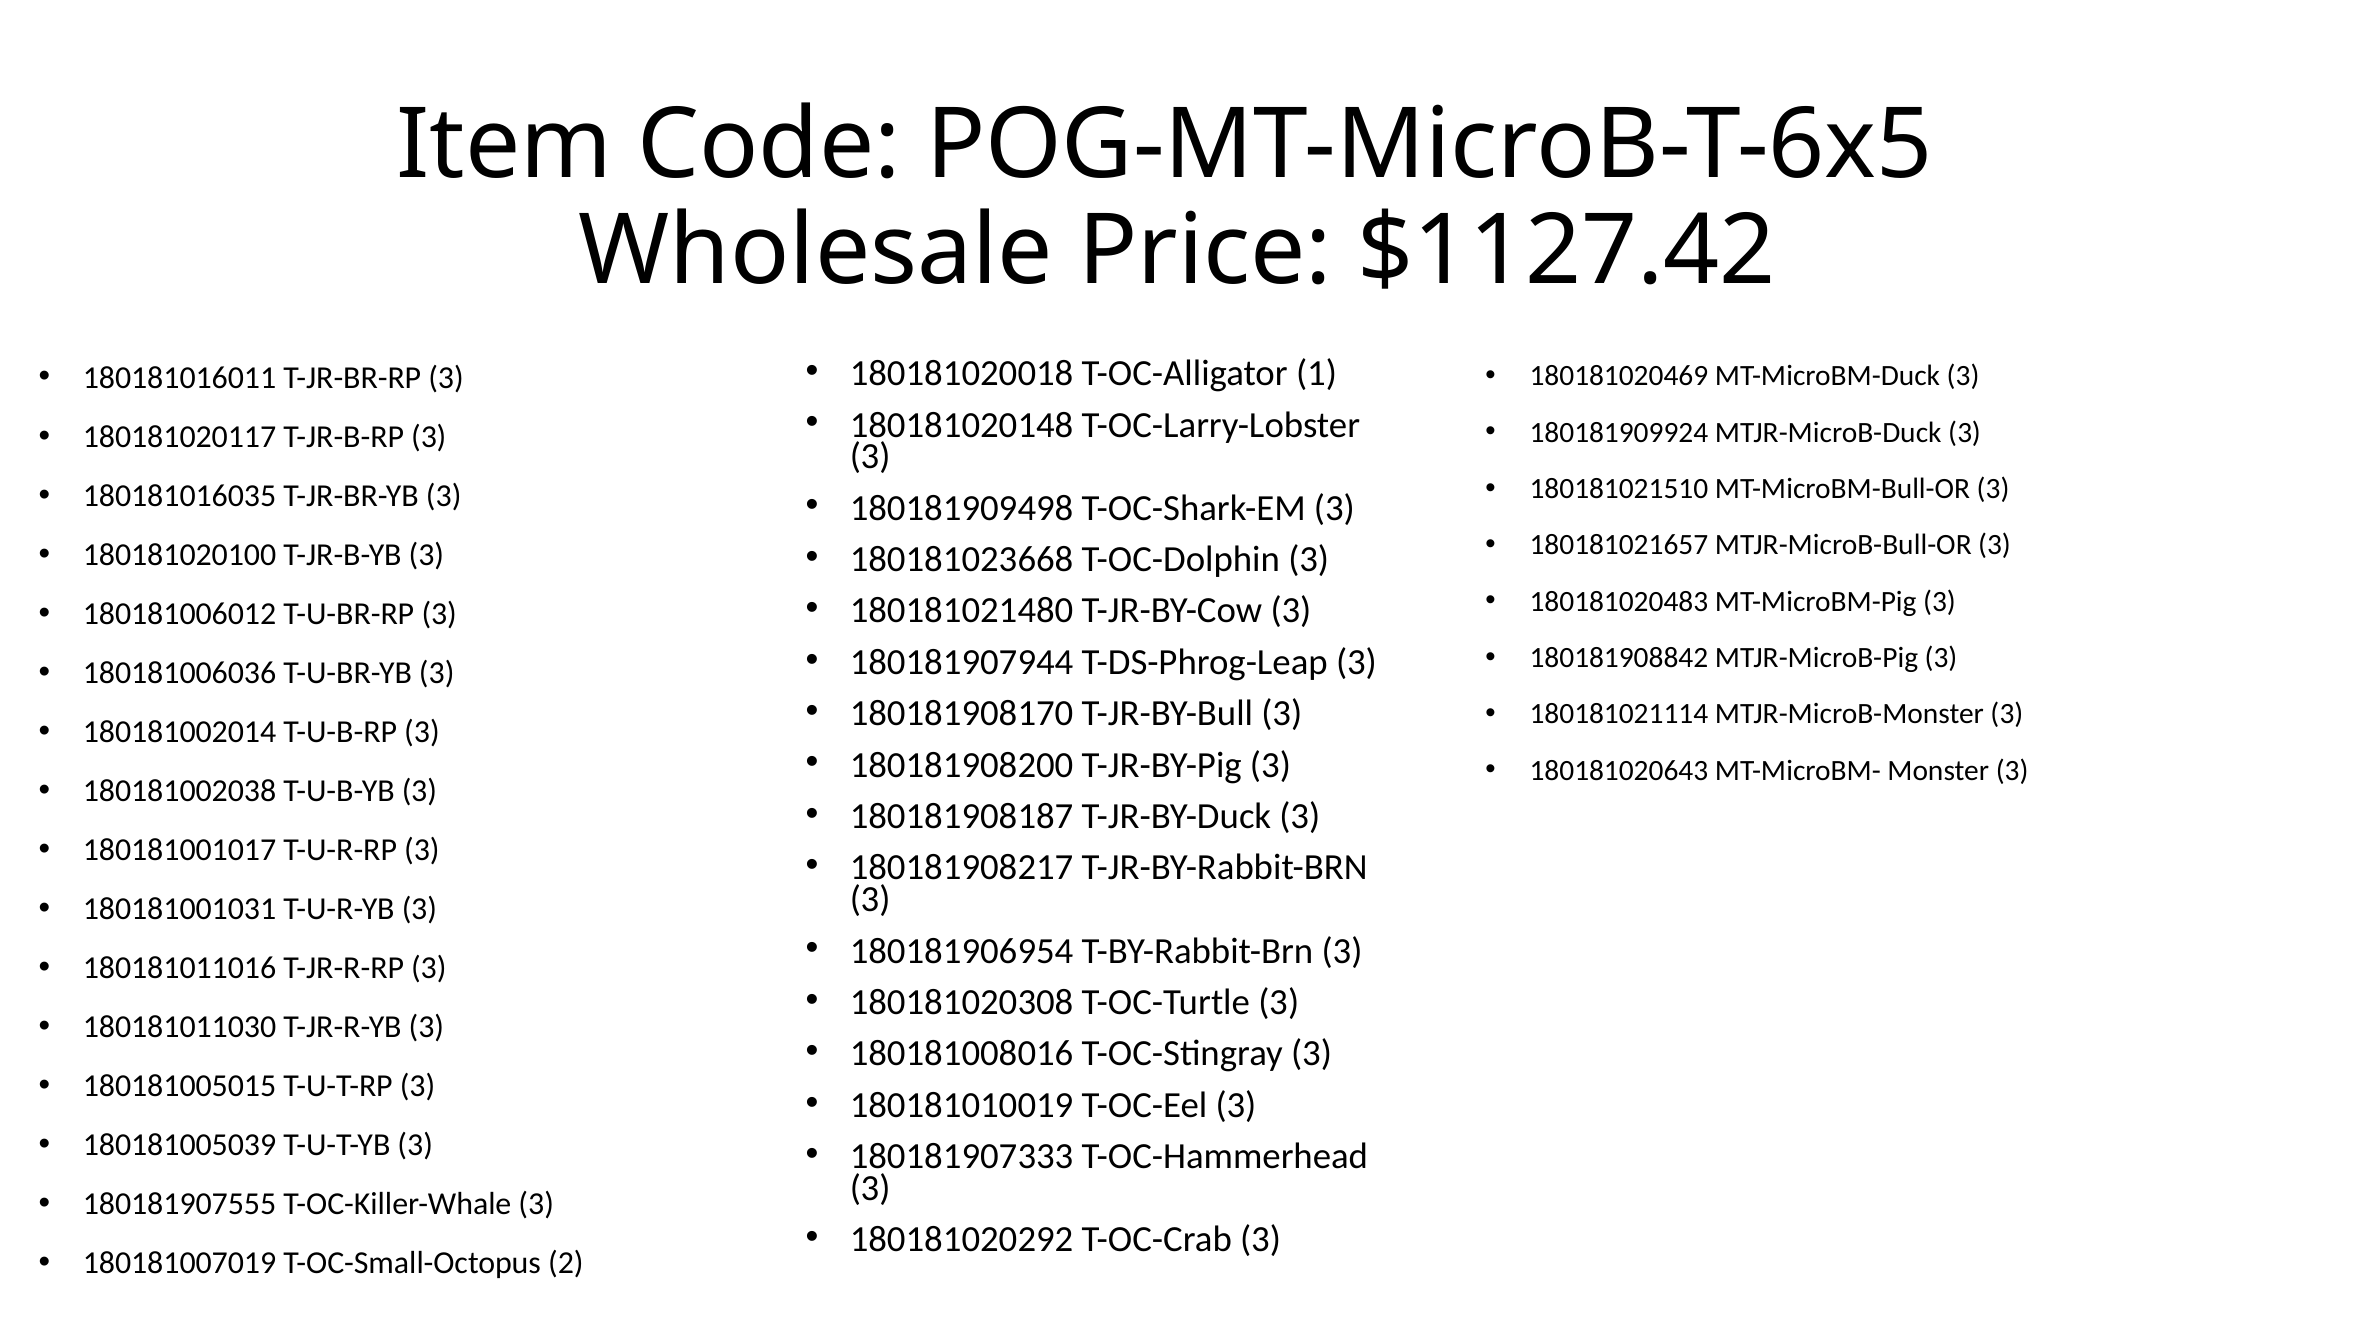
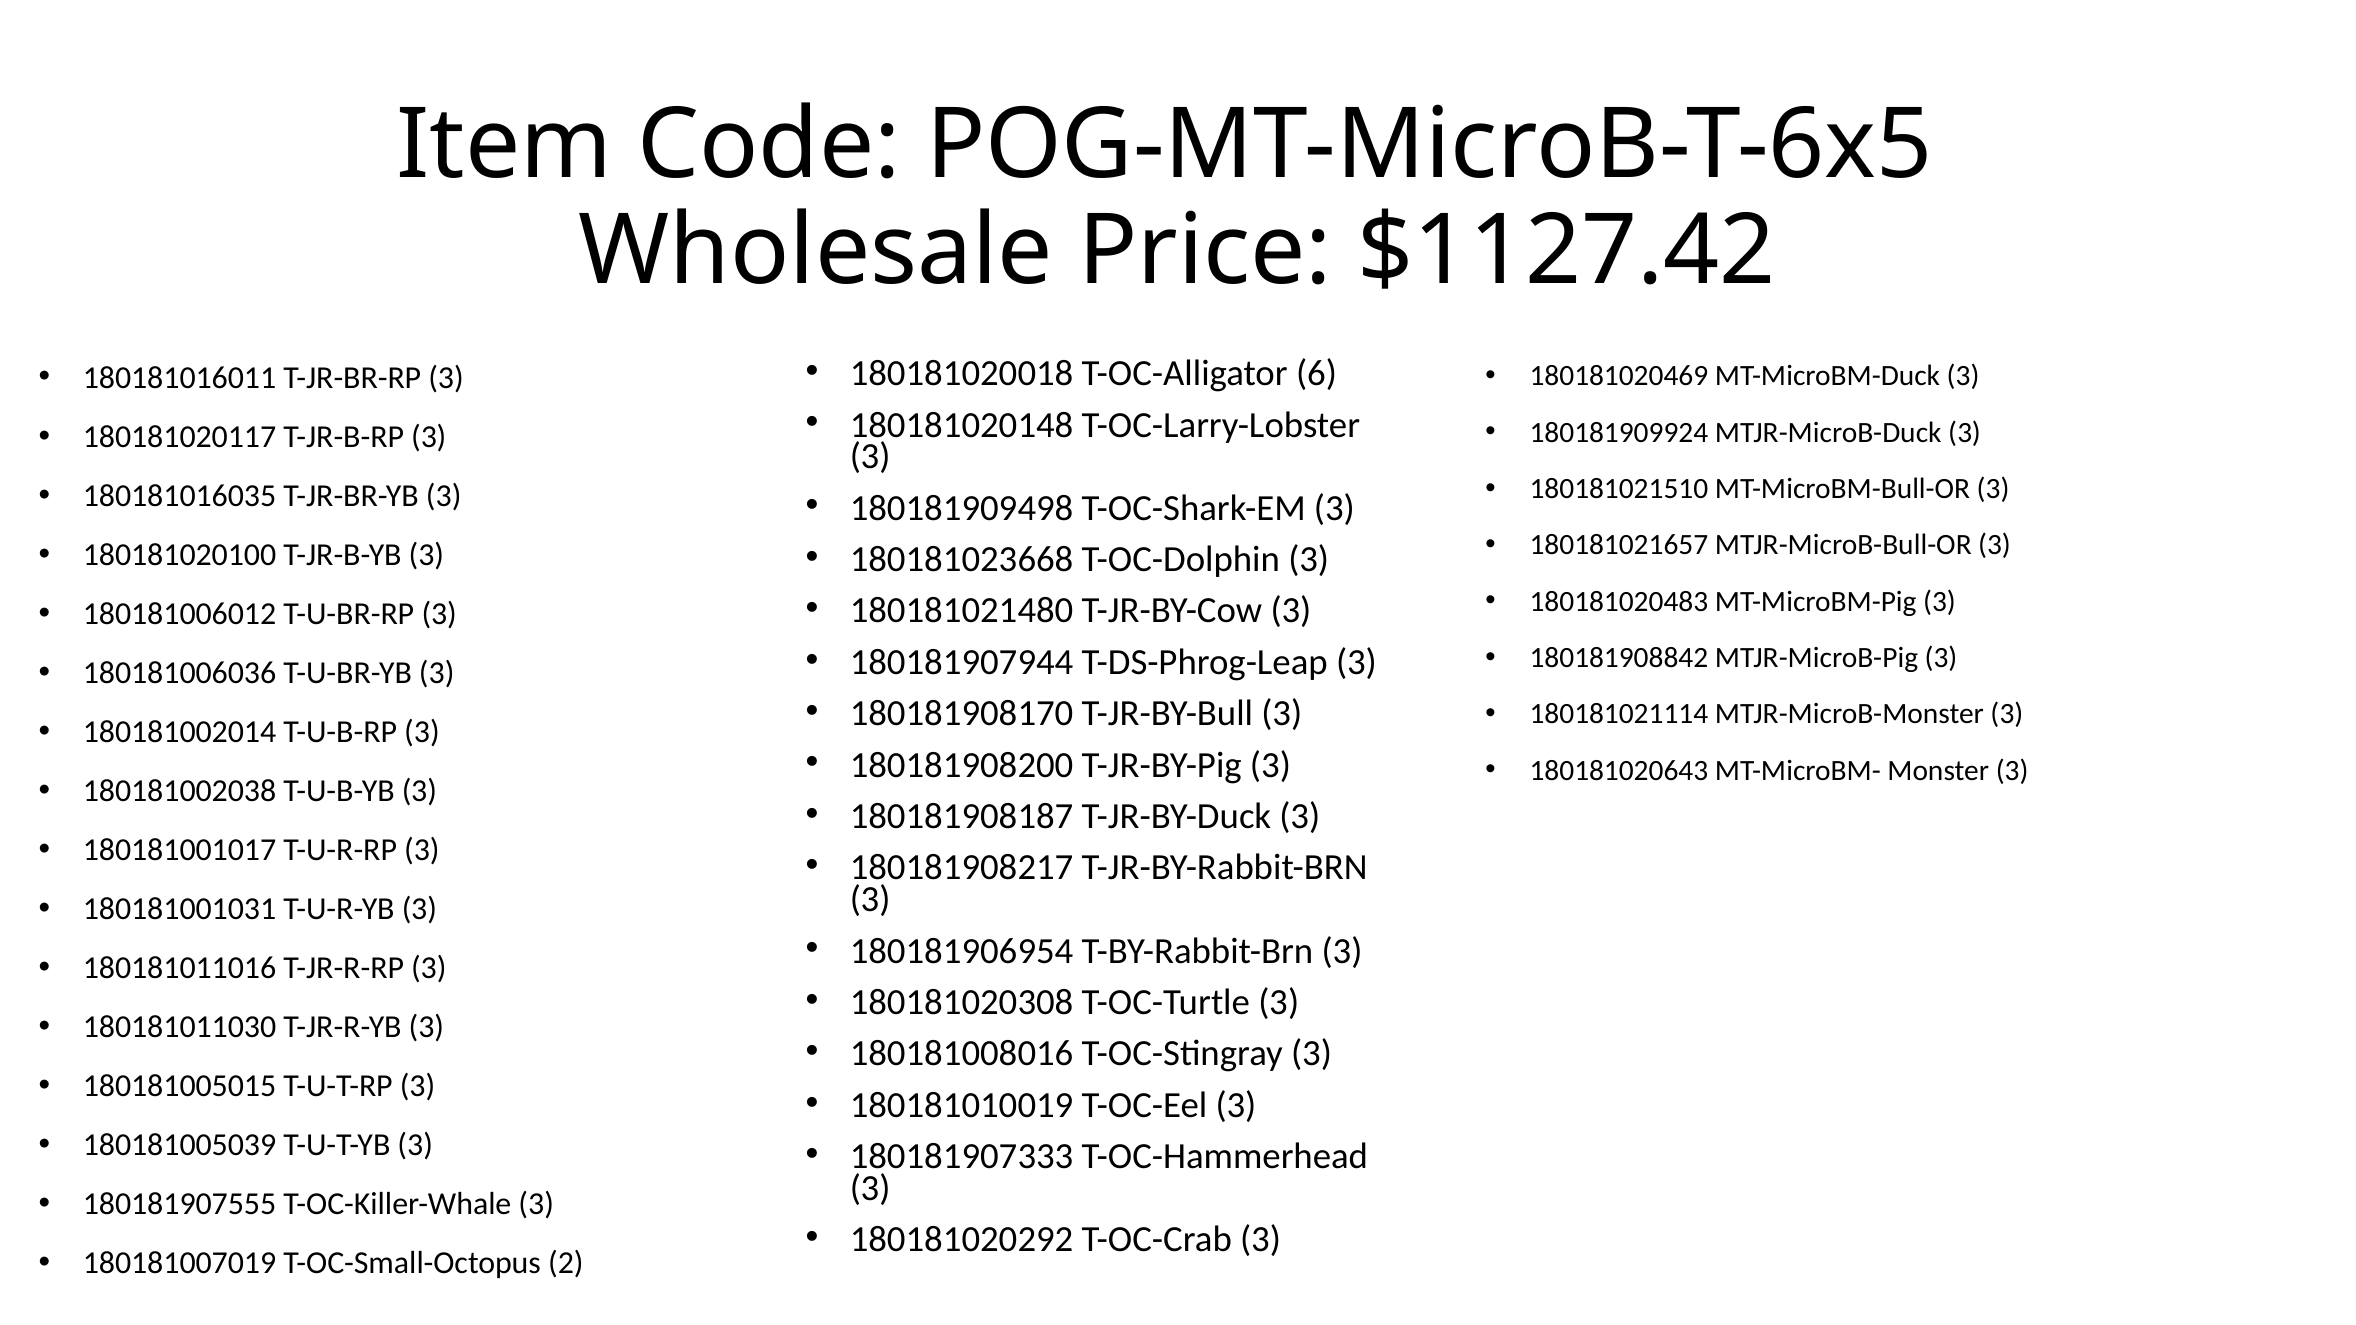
1: 1 -> 6 (1316, 374)
